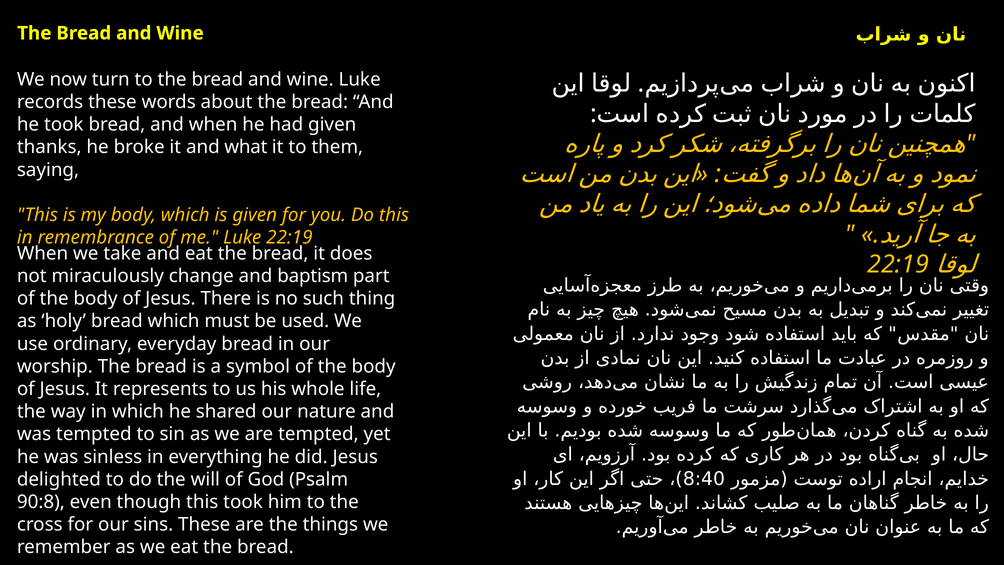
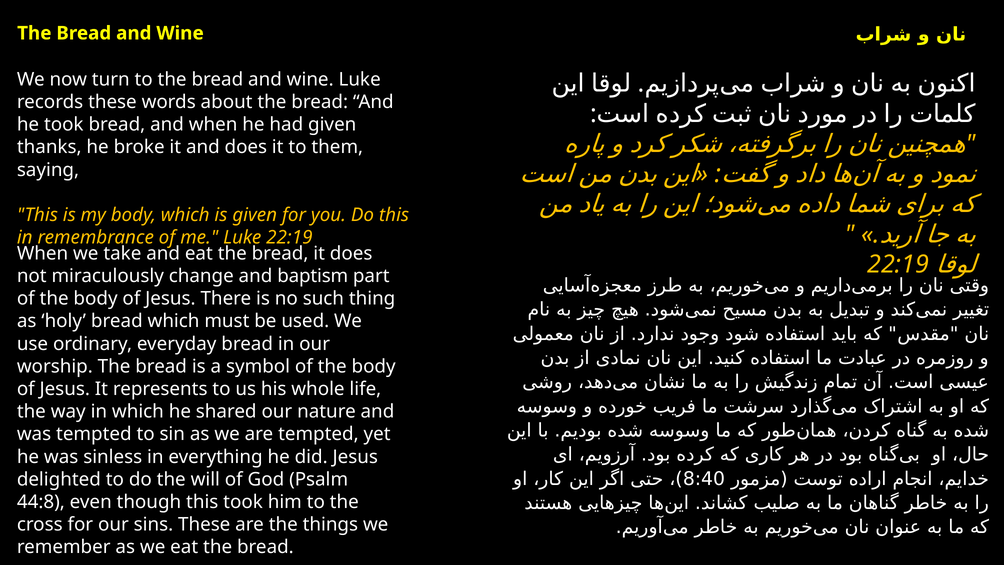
and what: what -> does (246, 147)
90:8: 90:8 -> 44:8 (41, 502)
